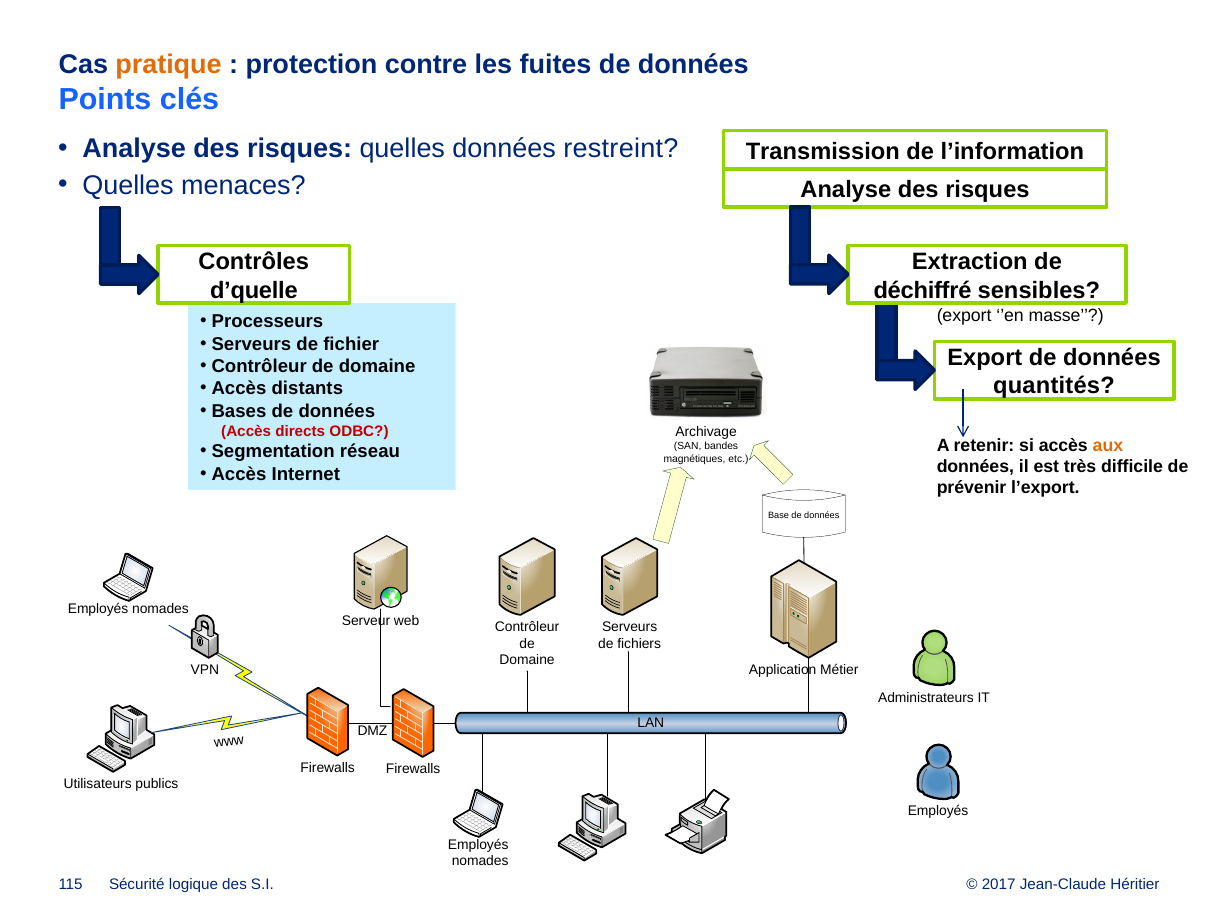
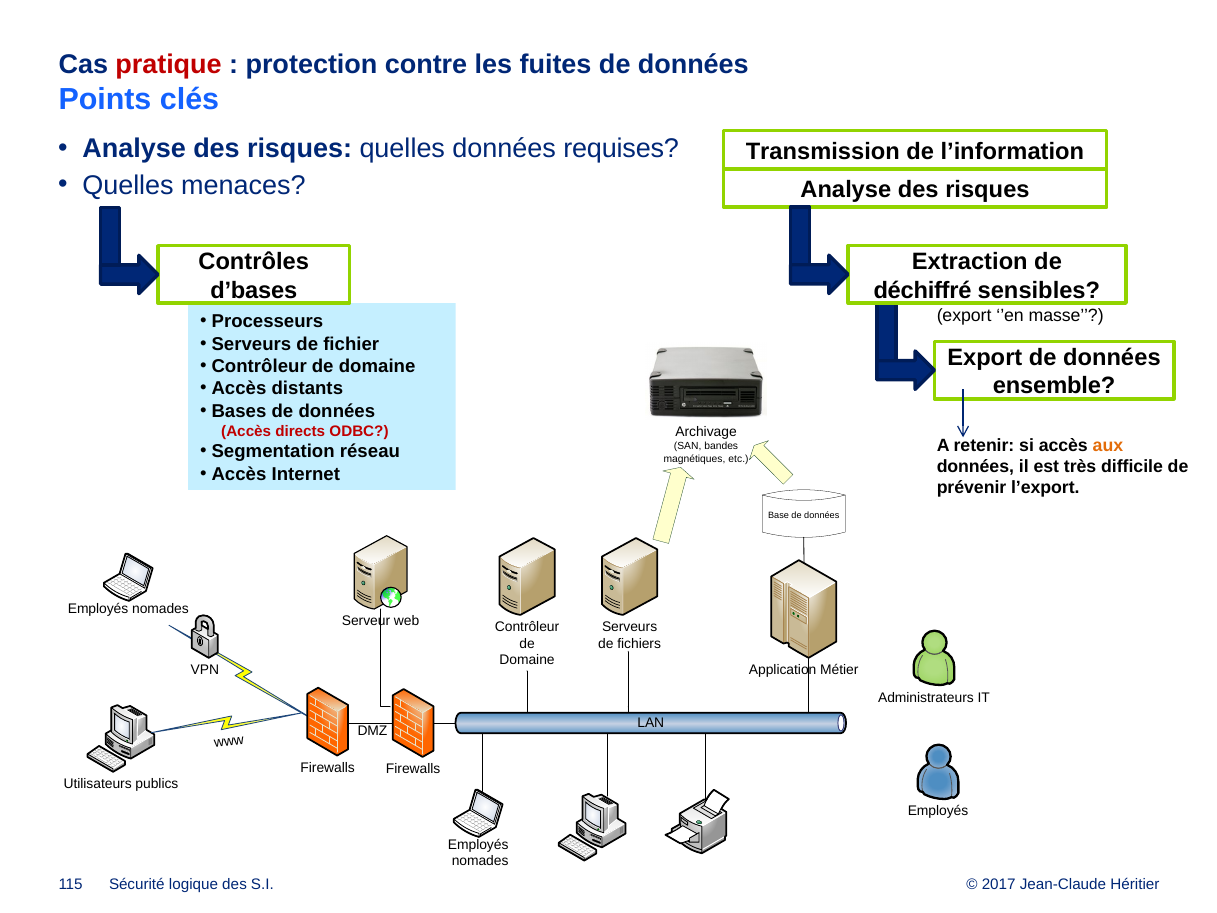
pratique colour: orange -> red (169, 65)
restreint: restreint -> requises (621, 149)
d’quelle: d’quelle -> d’bases (254, 290)
quantités: quantités -> ensemble (1054, 386)
